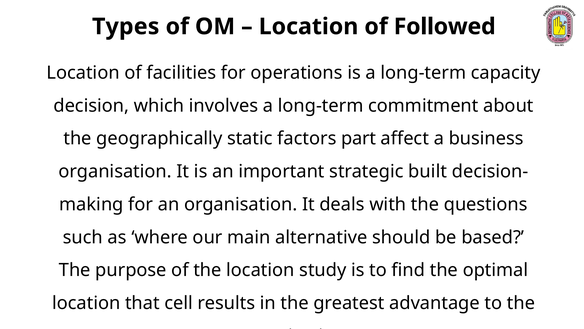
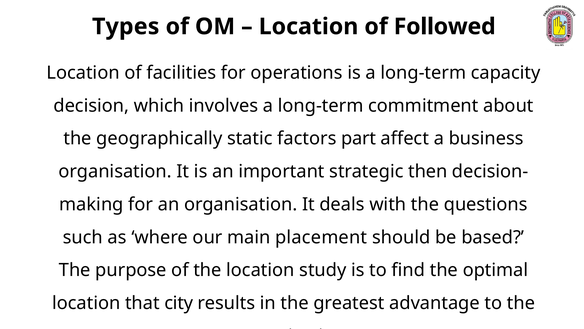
built: built -> then (428, 171)
alternative: alternative -> placement (321, 237)
cell: cell -> city (179, 303)
